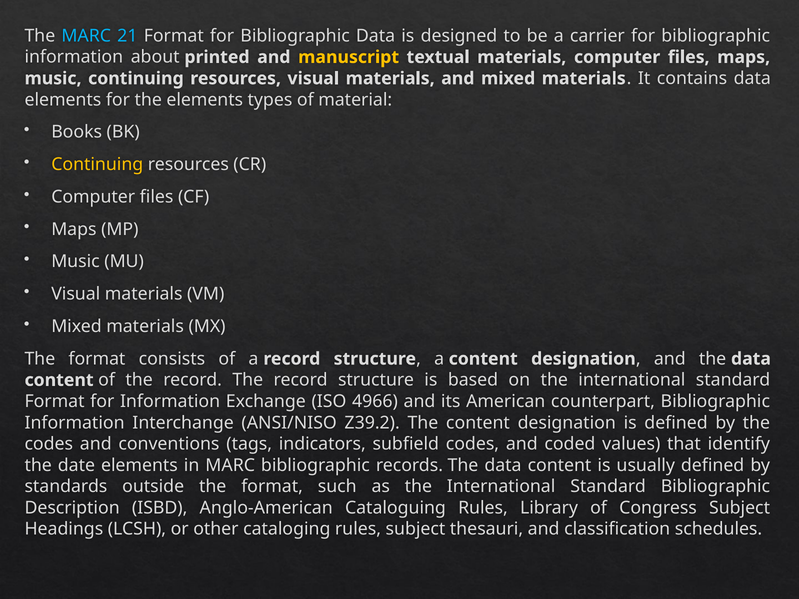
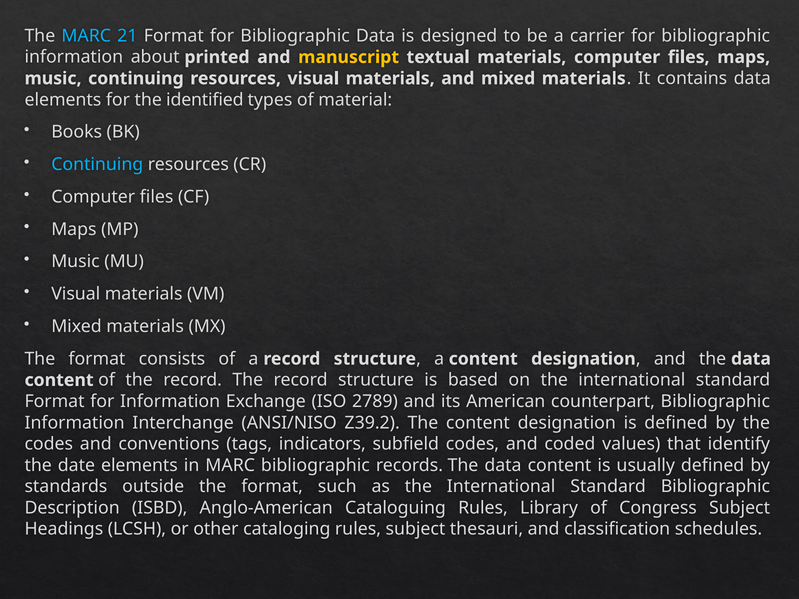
the elements: elements -> identified (205, 100)
Continuing colour: yellow -> light blue (97, 165)
4966: 4966 -> 2789 (375, 402)
